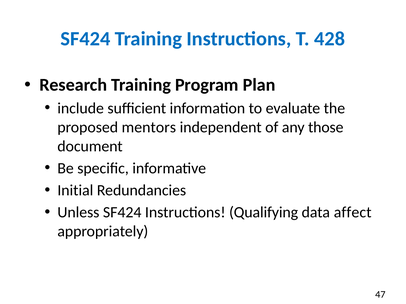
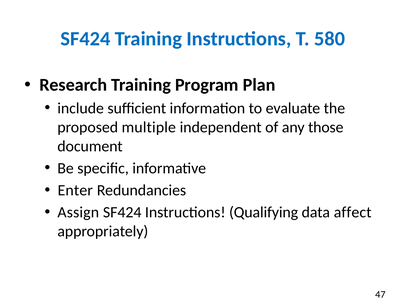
428: 428 -> 580 (330, 39)
mentors: mentors -> multiple (149, 127)
Initial: Initial -> Enter (75, 191)
Unless: Unless -> Assign (78, 213)
